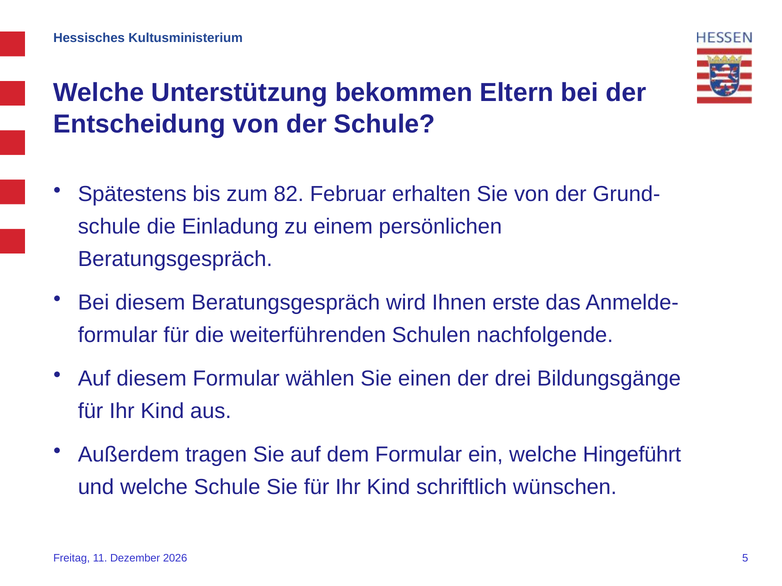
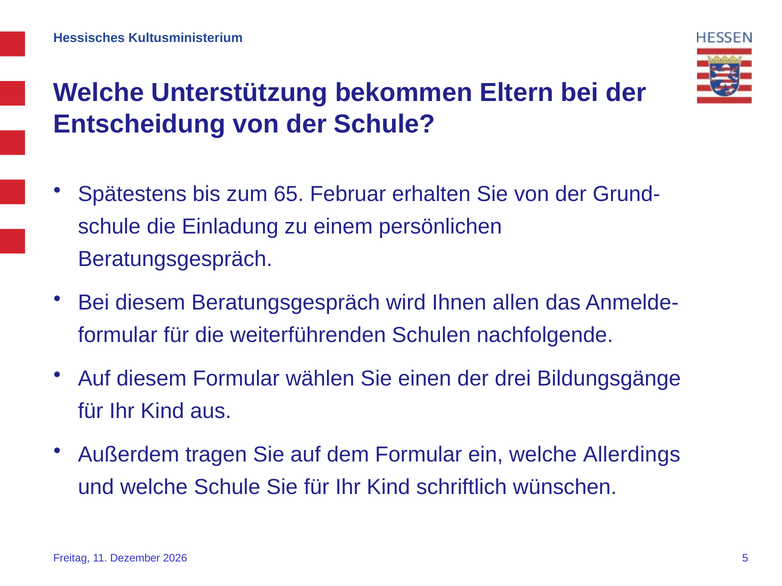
82: 82 -> 65 (289, 194)
erste: erste -> allen (516, 303)
Hingeführt: Hingeführt -> Allerdings (632, 455)
